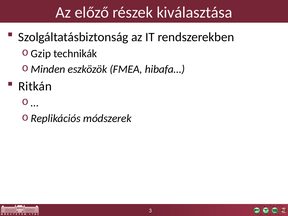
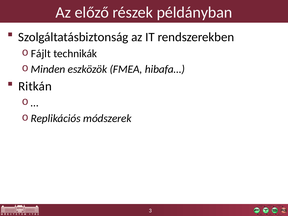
kiválasztása: kiválasztása -> példányban (194, 12)
Gzip: Gzip -> Fájlt (41, 54)
